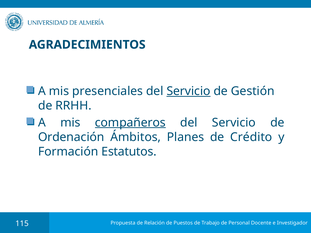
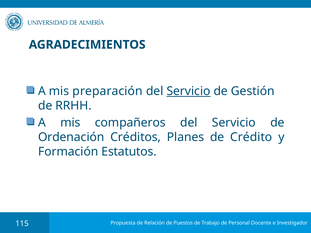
presenciales: presenciales -> preparación (108, 91)
compañeros underline: present -> none (130, 123)
Ámbitos: Ámbitos -> Créditos (136, 137)
